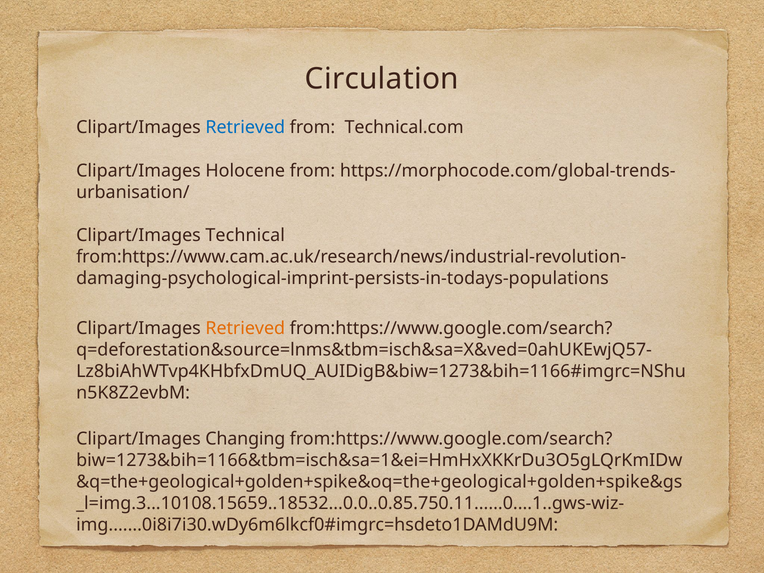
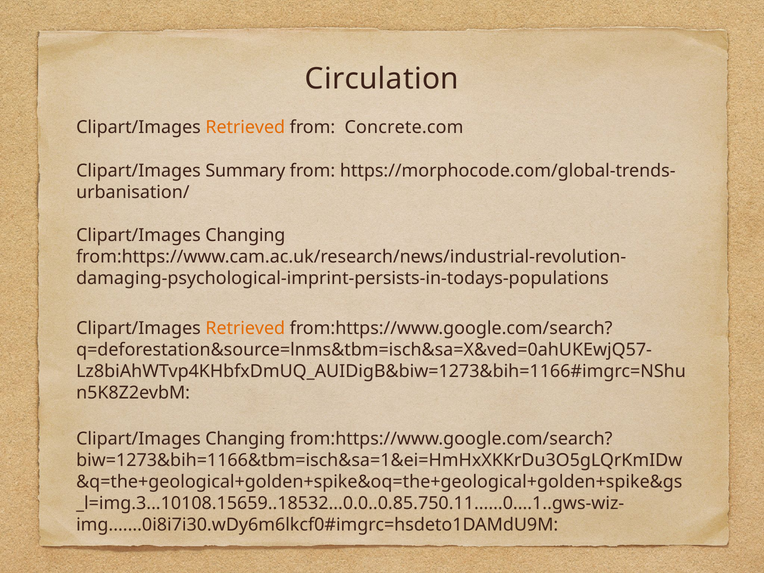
Retrieved colour: blue -> orange (245, 127)
Technical.com: Technical.com -> Concrete.com (404, 127)
Holocene: Holocene -> Summary (245, 171)
Technical: Technical -> Changing (245, 235)
